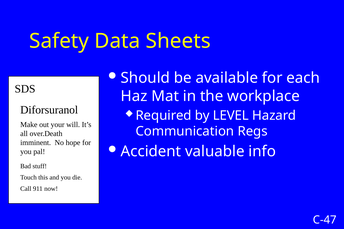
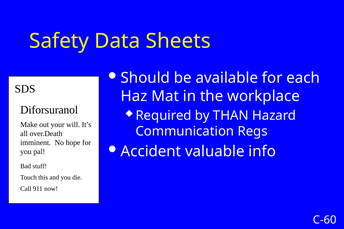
LEVEL: LEVEL -> THAN (231, 116)
C-47: C-47 -> C-60 (325, 220)
